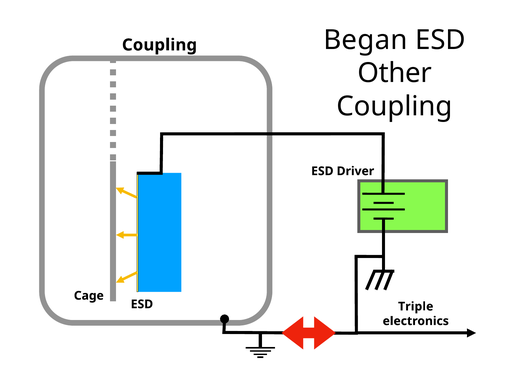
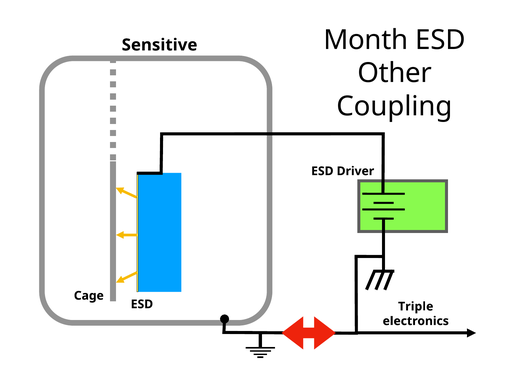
Began: Began -> Month (366, 40)
Coupling: Coupling -> Sensitive (160, 45)
